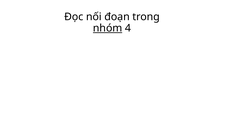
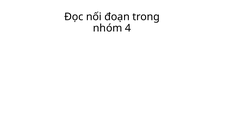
nhóm underline: present -> none (108, 28)
